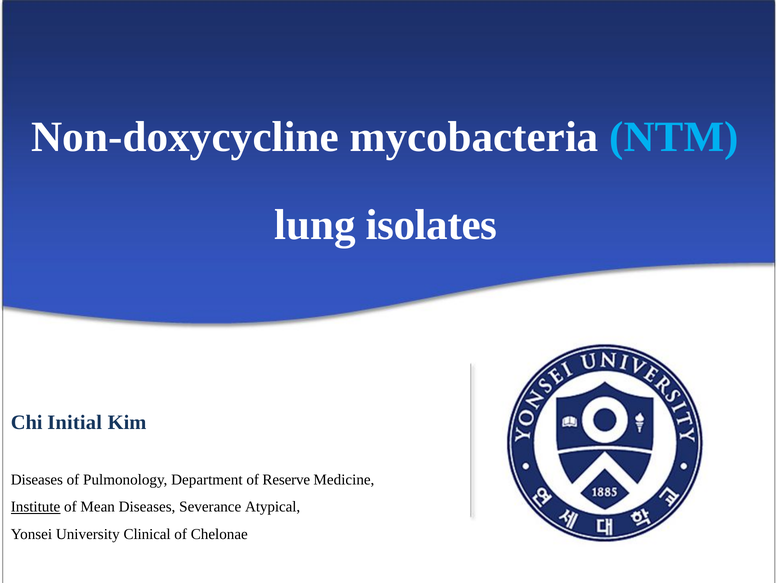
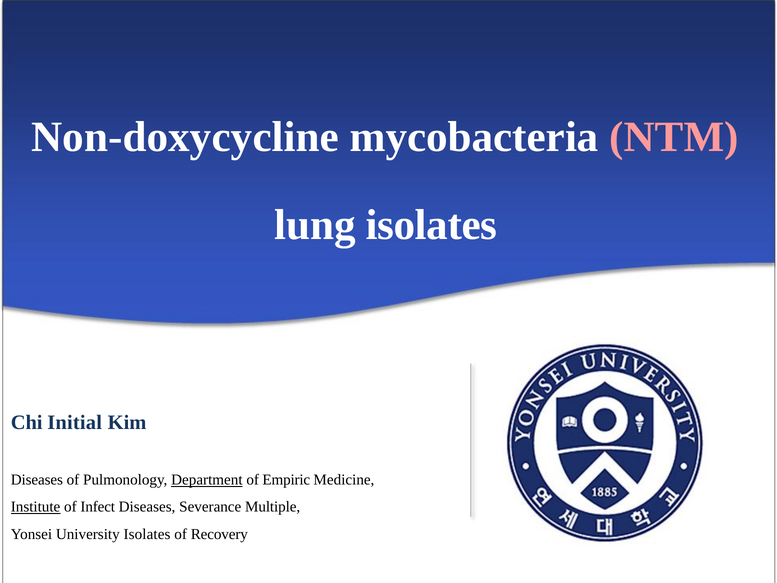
NTM colour: light blue -> pink (674, 137)
Department underline: none -> present (207, 480)
Reserve: Reserve -> Empiric (286, 480)
Mean: Mean -> Infect (98, 507)
Atypical: Atypical -> Multiple (273, 507)
University Clinical: Clinical -> Isolates (147, 534)
Chelonae: Chelonae -> Recovery (219, 534)
